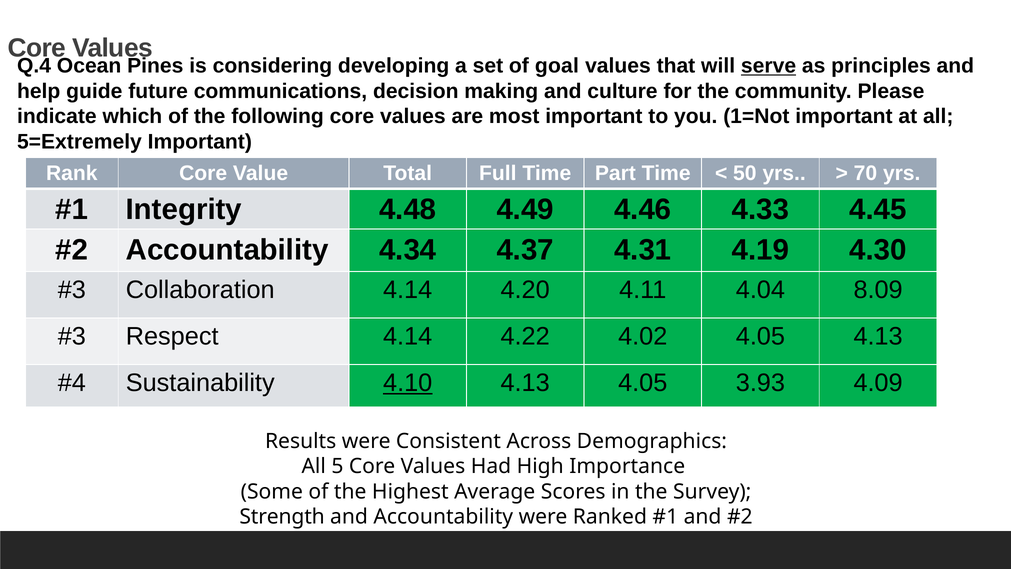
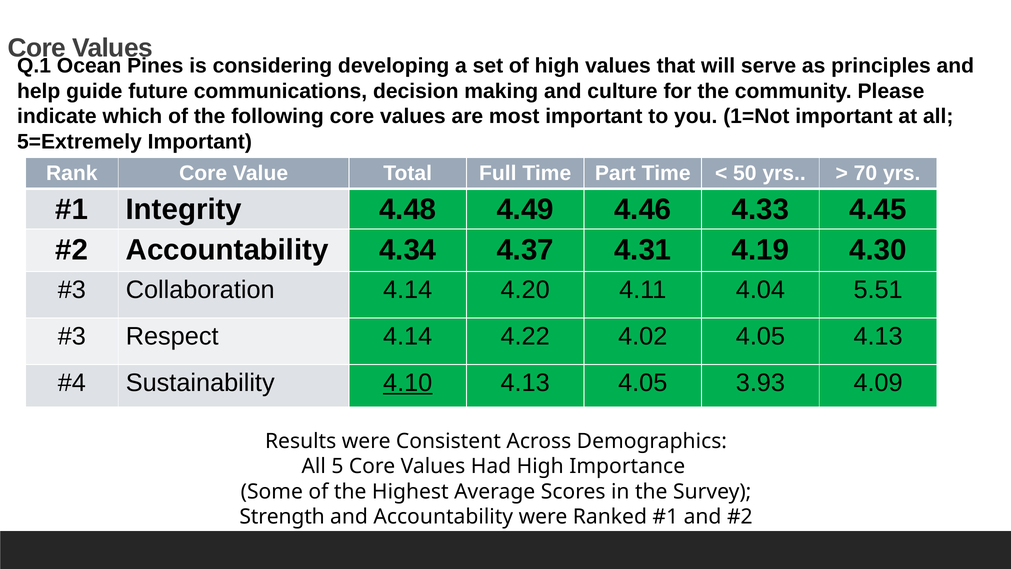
Q.4: Q.4 -> Q.1 (34, 66)
of goal: goal -> high (557, 66)
serve underline: present -> none (769, 66)
8.09: 8.09 -> 5.51 (878, 290)
